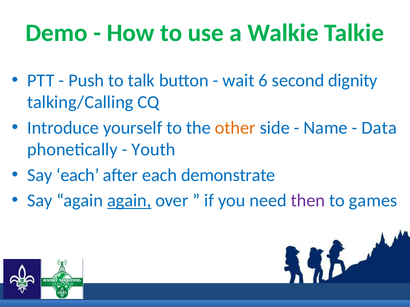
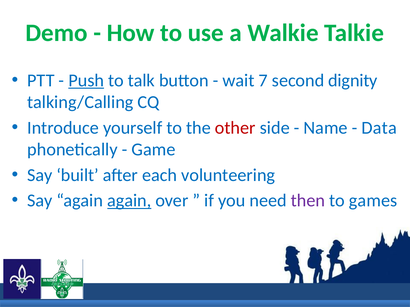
Push underline: none -> present (86, 81)
6: 6 -> 7 (263, 81)
other colour: orange -> red (235, 128)
Youth: Youth -> Game (153, 150)
Say each: each -> built (78, 175)
demonstrate: demonstrate -> volunteering (228, 175)
